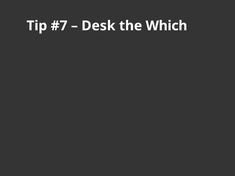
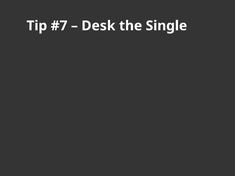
Which: Which -> Single (166, 26)
